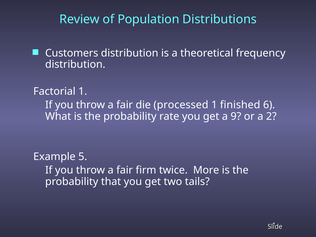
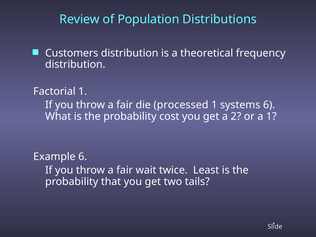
finished: finished -> systems (240, 105)
rate: rate -> cost (169, 116)
9: 9 -> 2 (236, 116)
a 2: 2 -> 1 (271, 116)
Example 5: 5 -> 6 (83, 157)
firm: firm -> wait (146, 170)
More: More -> Least (206, 170)
